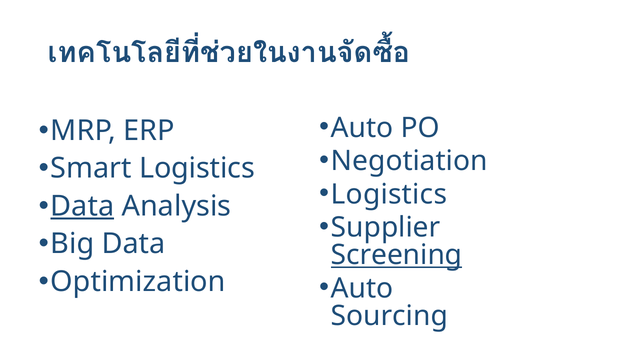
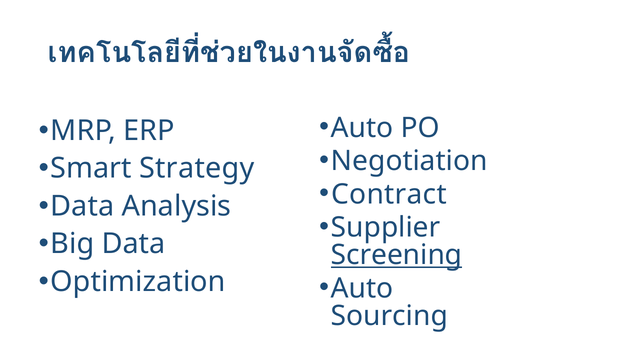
Smart Logistics: Logistics -> Strategy (197, 168)
Logistics: Logistics -> Contract (389, 194)
Data underline: present -> none (82, 206)
